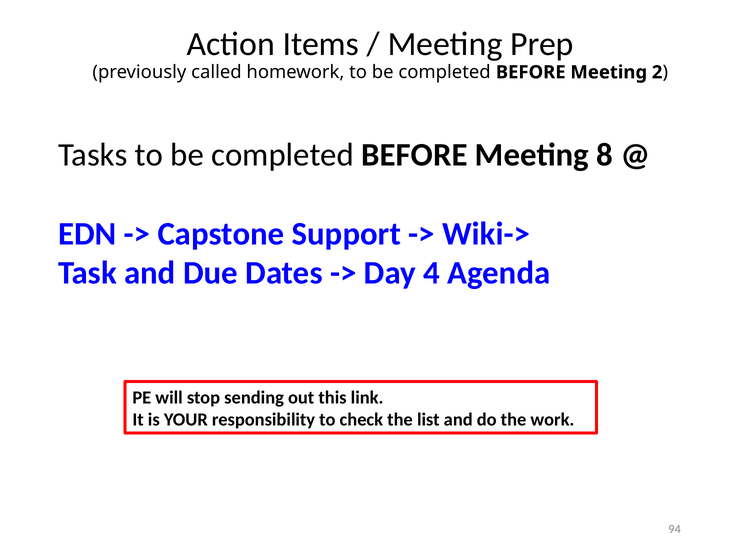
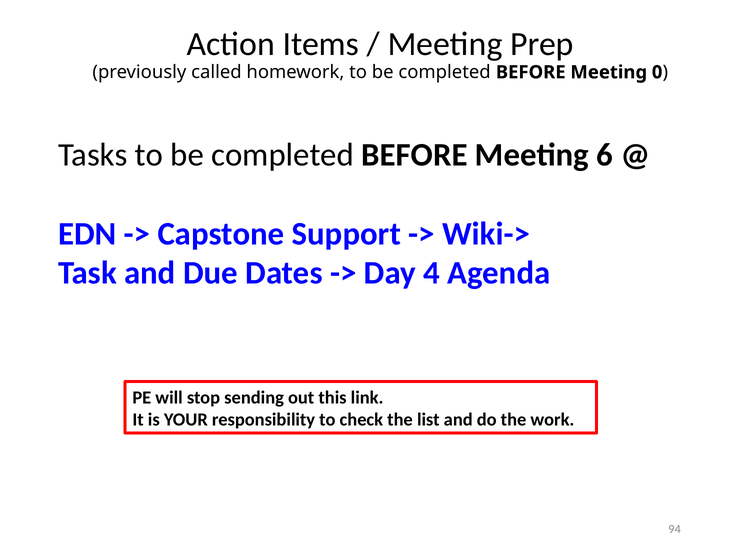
2: 2 -> 0 (657, 72)
8: 8 -> 6 (605, 155)
